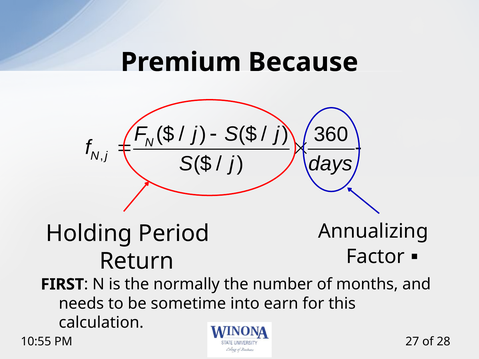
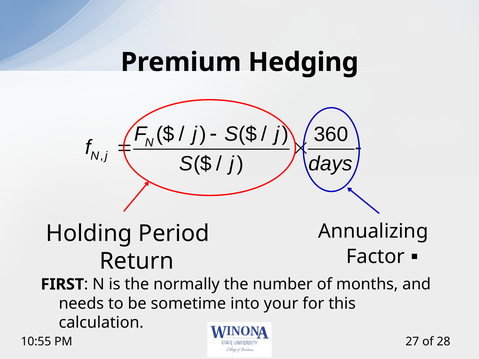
Because: Because -> Hedging (303, 62)
earn: earn -> your (281, 304)
